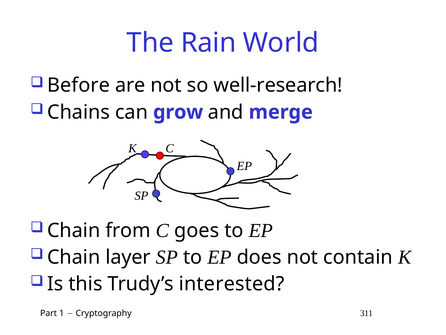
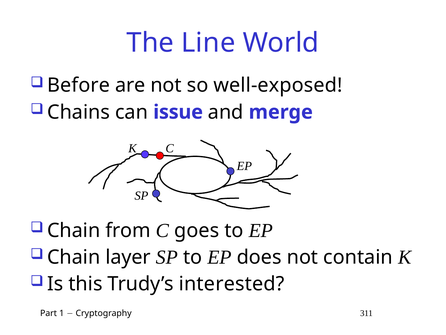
Rain: Rain -> Line (208, 43)
well-research: well-research -> well-exposed (278, 85)
grow: grow -> issue (178, 112)
